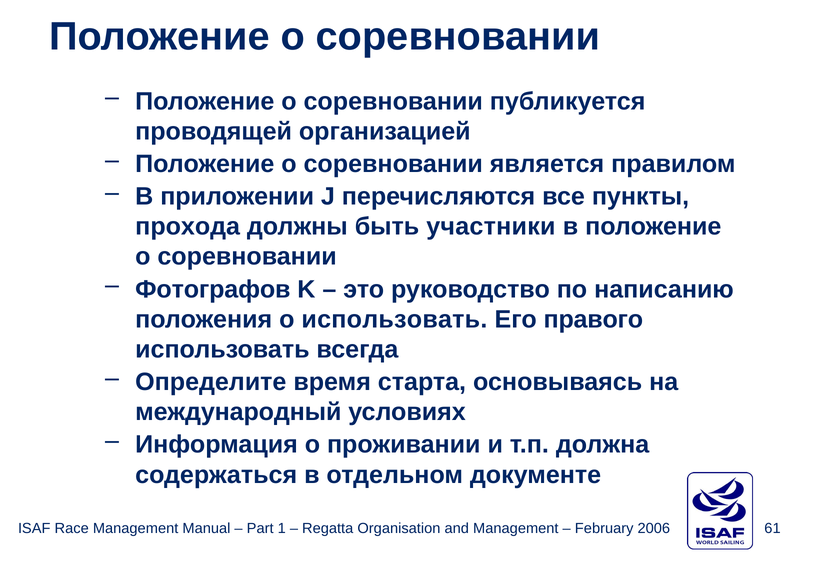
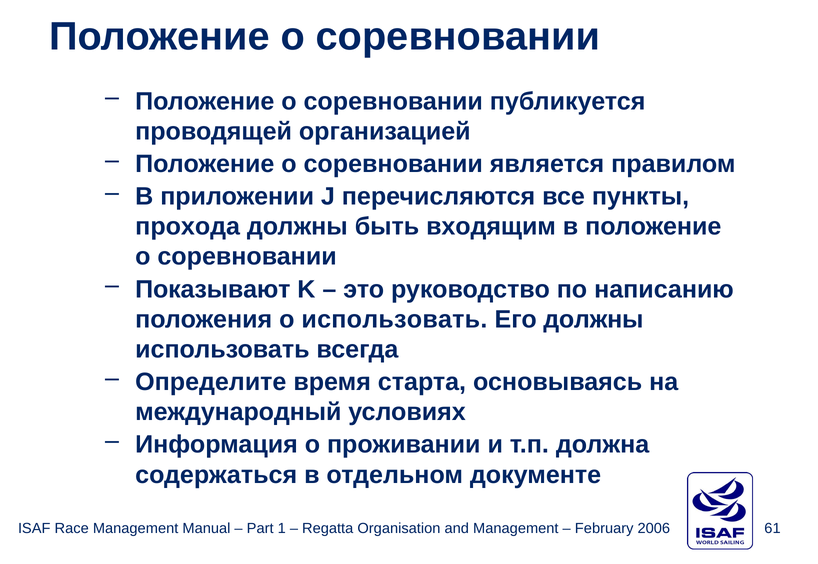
участники: участники -> входящим (491, 227)
Фотографов: Фотографов -> Показывают (213, 289)
Его правого: правого -> должны (593, 319)
